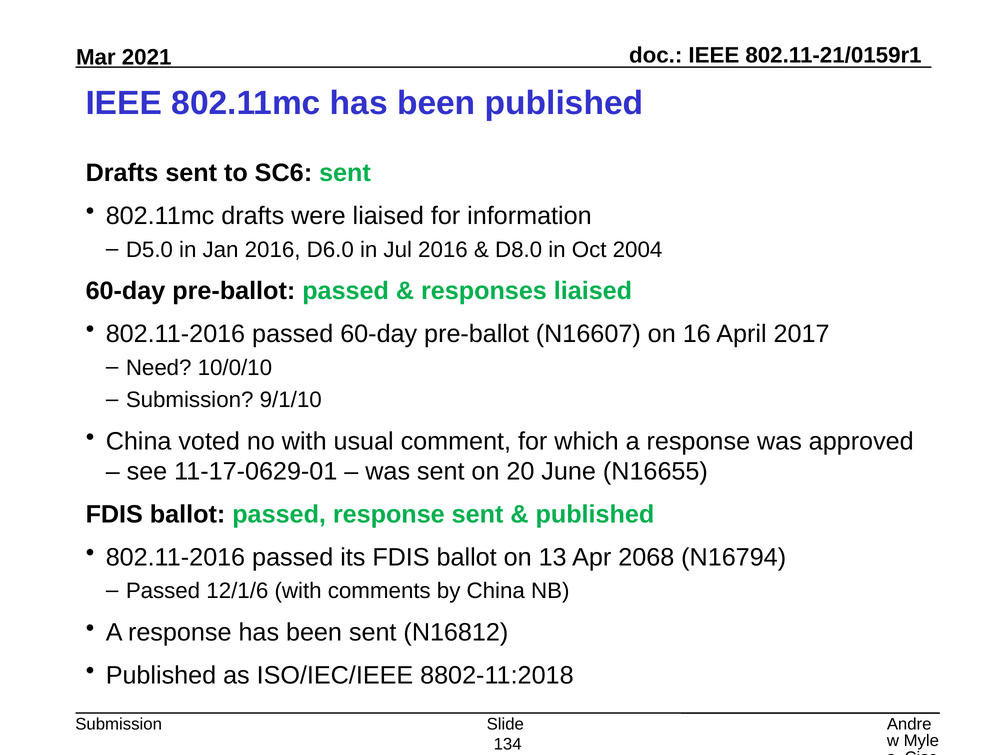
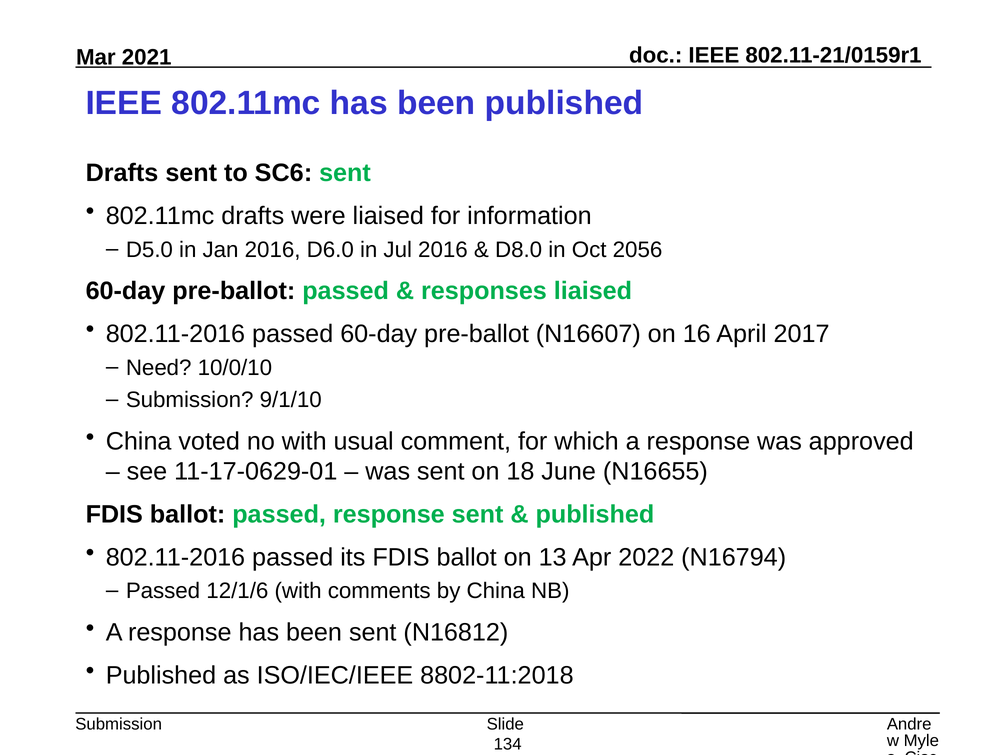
2004: 2004 -> 2056 (638, 250)
20: 20 -> 18 (520, 472)
2068: 2068 -> 2022 (646, 557)
